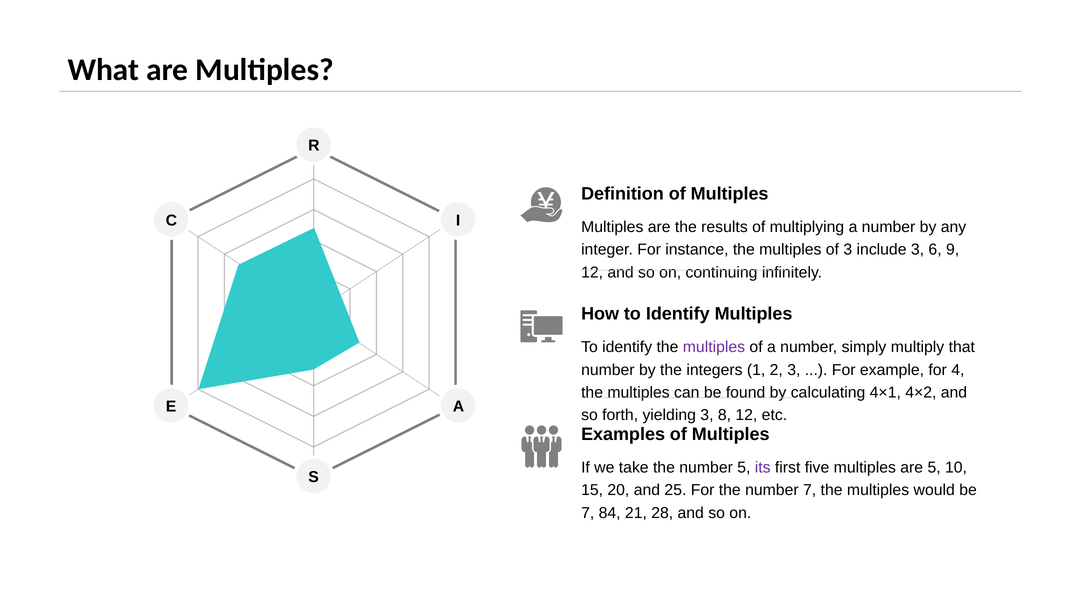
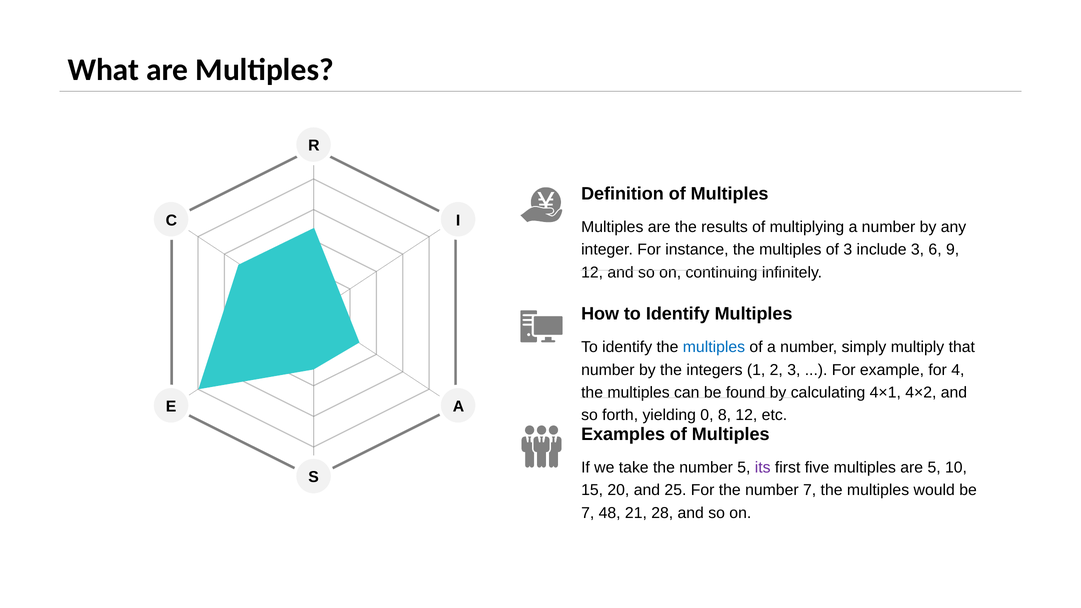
multiples colour: purple -> blue (714, 347)
yielding 3: 3 -> 0 (707, 415)
84: 84 -> 48 (610, 513)
